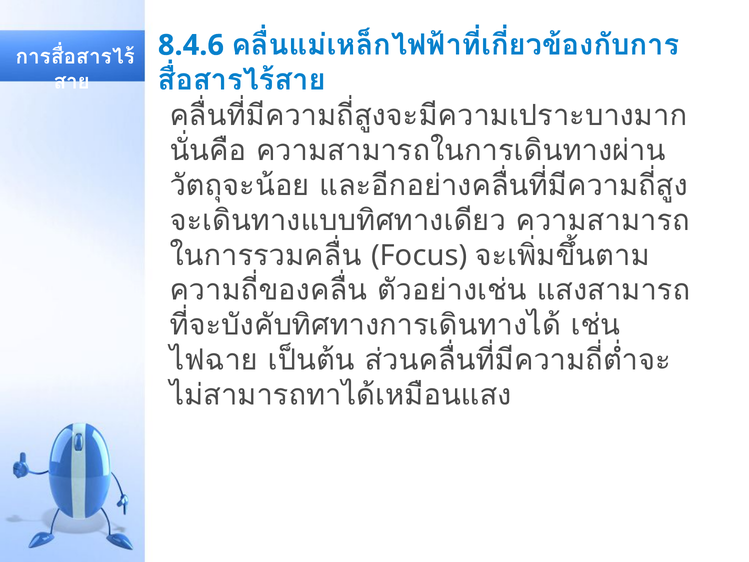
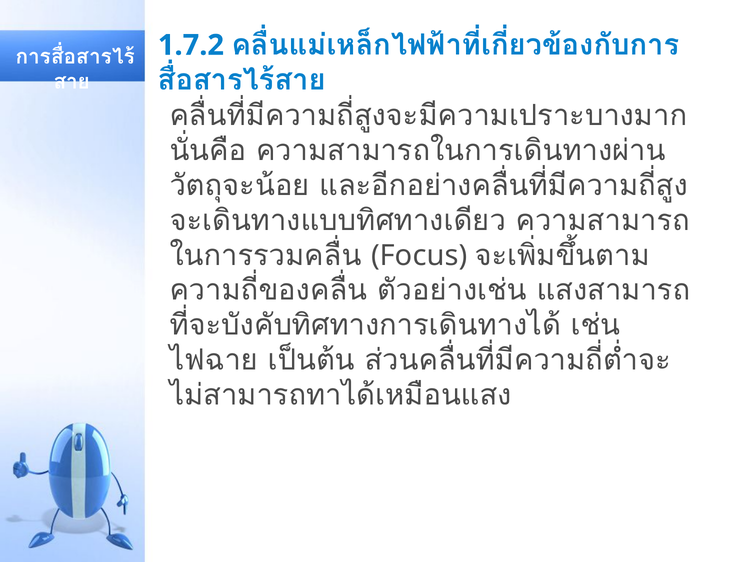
8.4.6: 8.4.6 -> 1.7.2 (191, 45)
